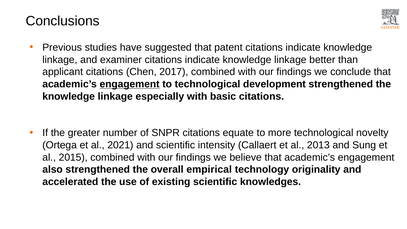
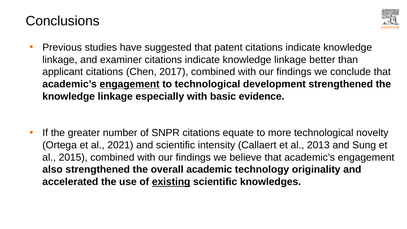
citations: citations -> evidence (262, 96)
empirical: empirical -> academic (209, 170)
existing underline: none -> present (171, 182)
